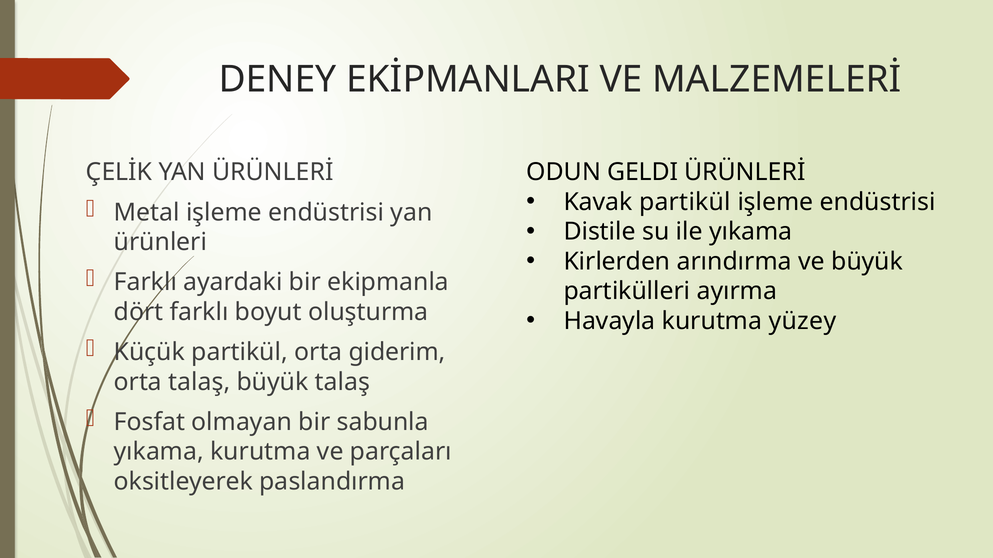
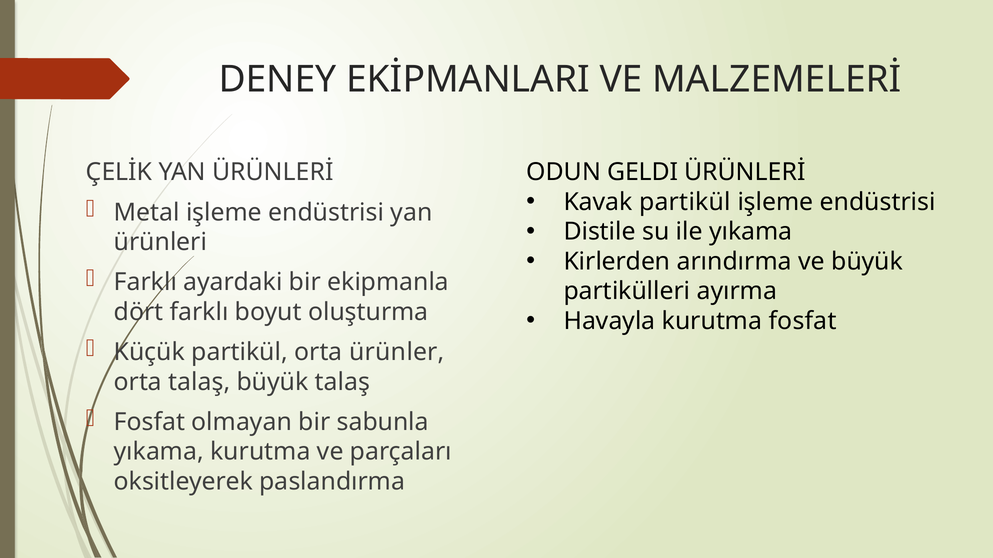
kurutma yüzey: yüzey -> fosfat (803, 321)
giderim: giderim -> ürünler (397, 352)
